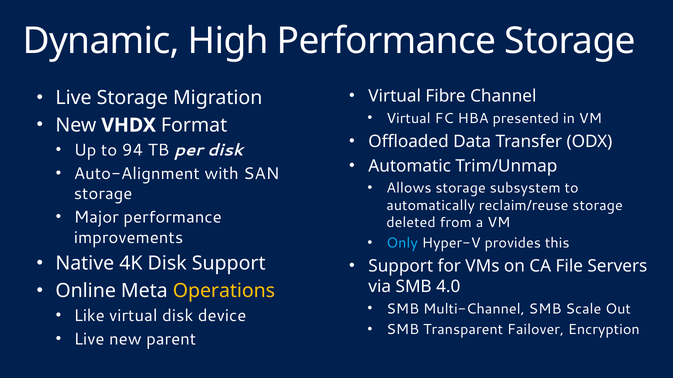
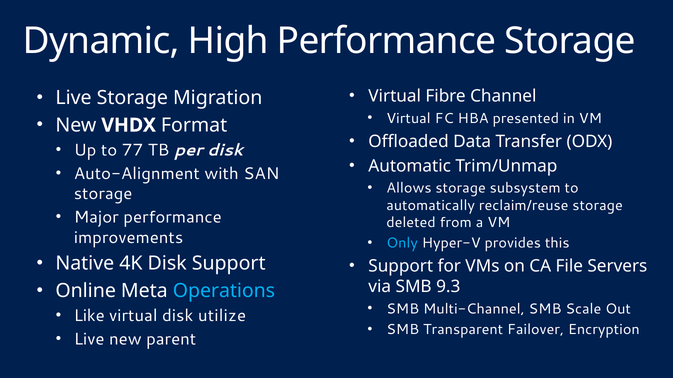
94: 94 -> 77 (133, 150)
Operations colour: yellow -> light blue (224, 291)
4.0: 4.0 -> 9.3 (448, 287)
device: device -> utilize (222, 316)
